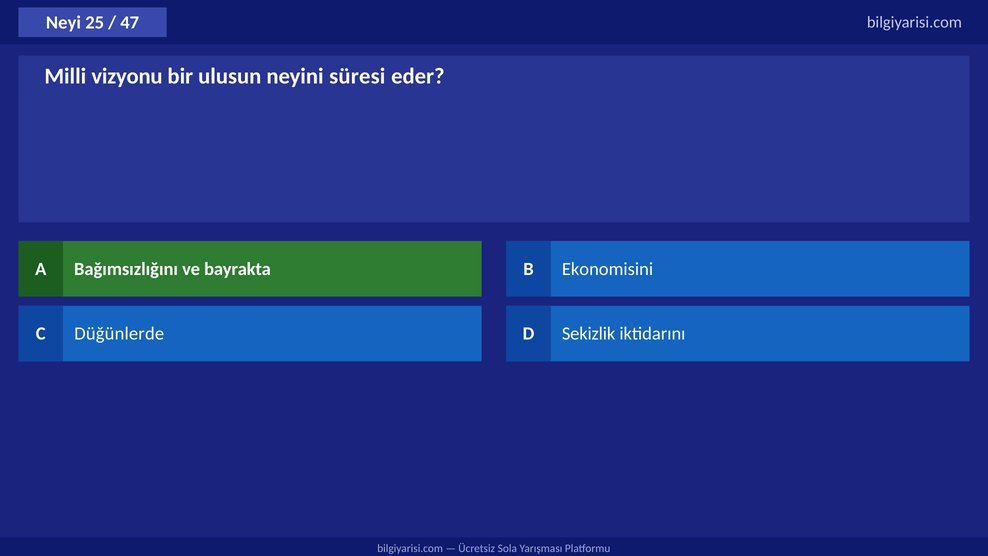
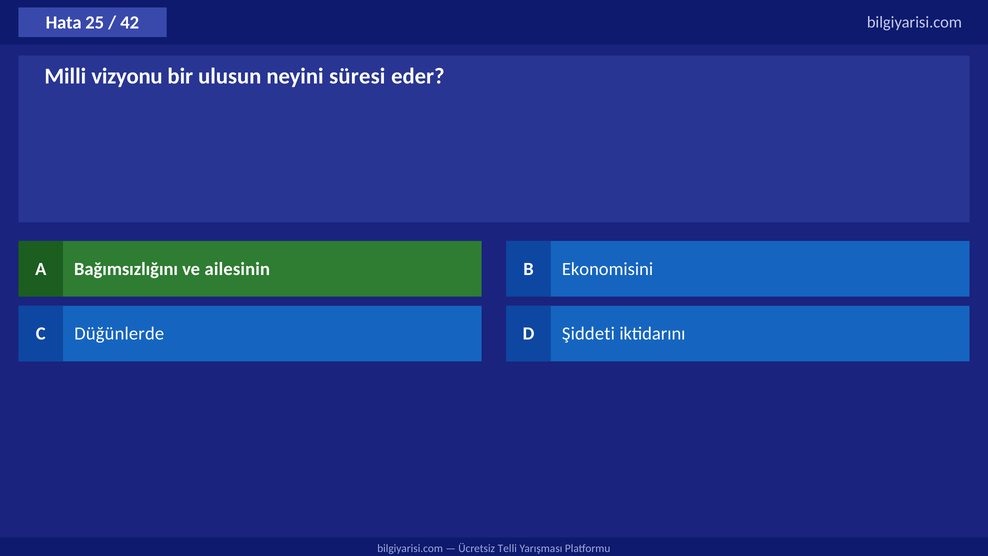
Neyi: Neyi -> Hata (64, 23)
47: 47 -> 42 (130, 23)
bayrakta: bayrakta -> ailesinin (237, 269)
Sekizlik: Sekizlik -> Şiddeti (588, 334)
Sola: Sola -> Telli (507, 548)
